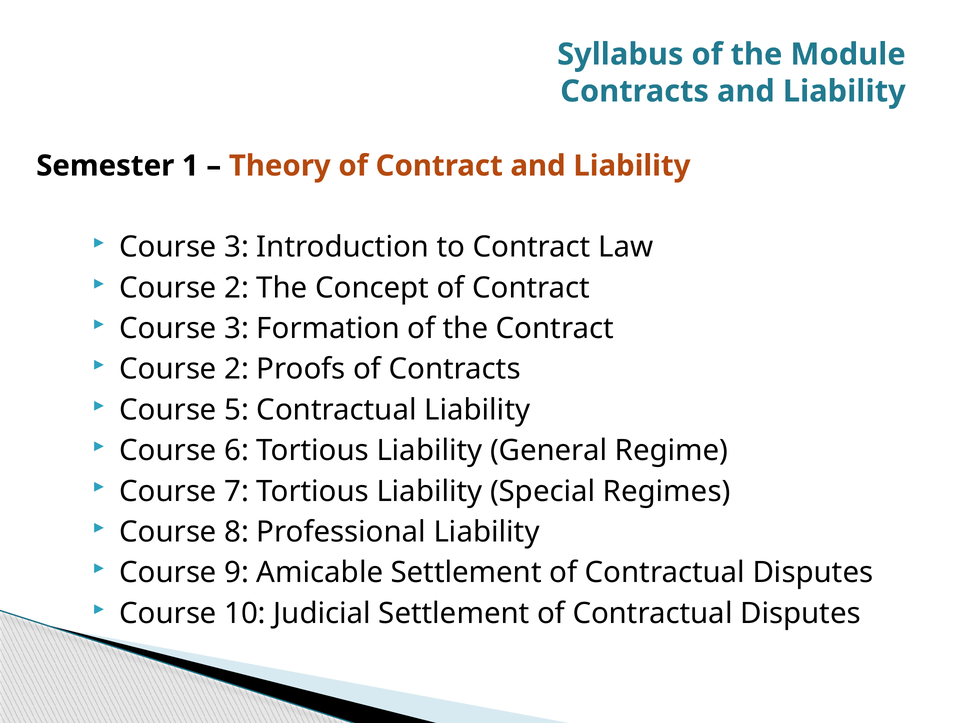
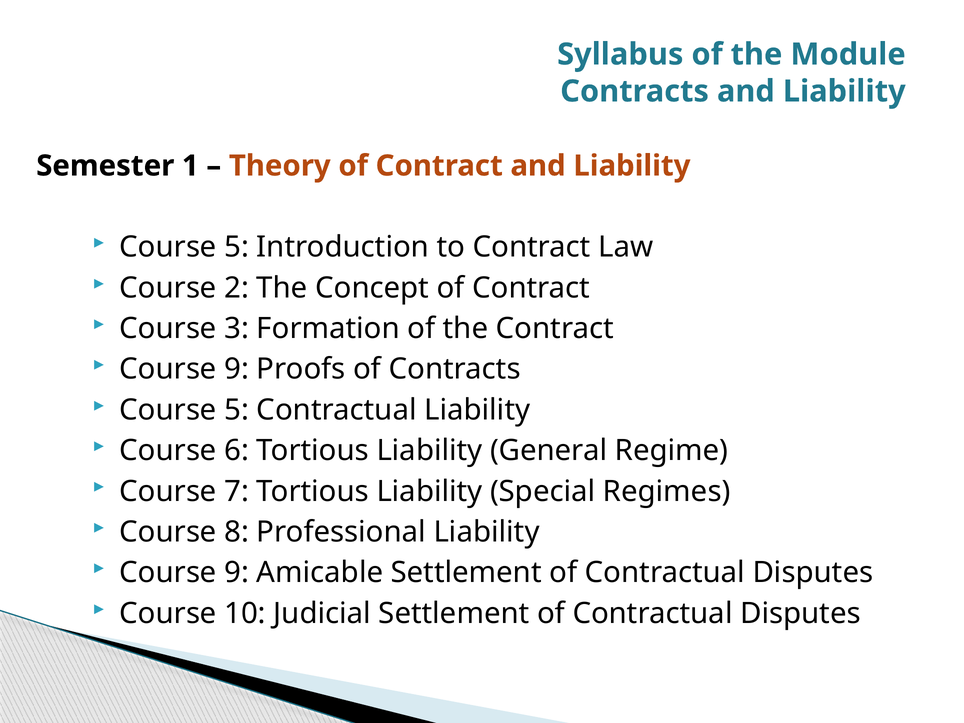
3: 3 -> 5 (237, 247)
2: 2 -> 9 (237, 369)
